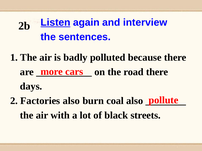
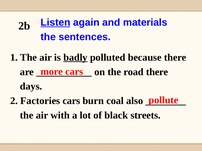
interview: interview -> materials (145, 23)
badly underline: none -> present (75, 58)
Factories also: also -> cars (71, 101)
